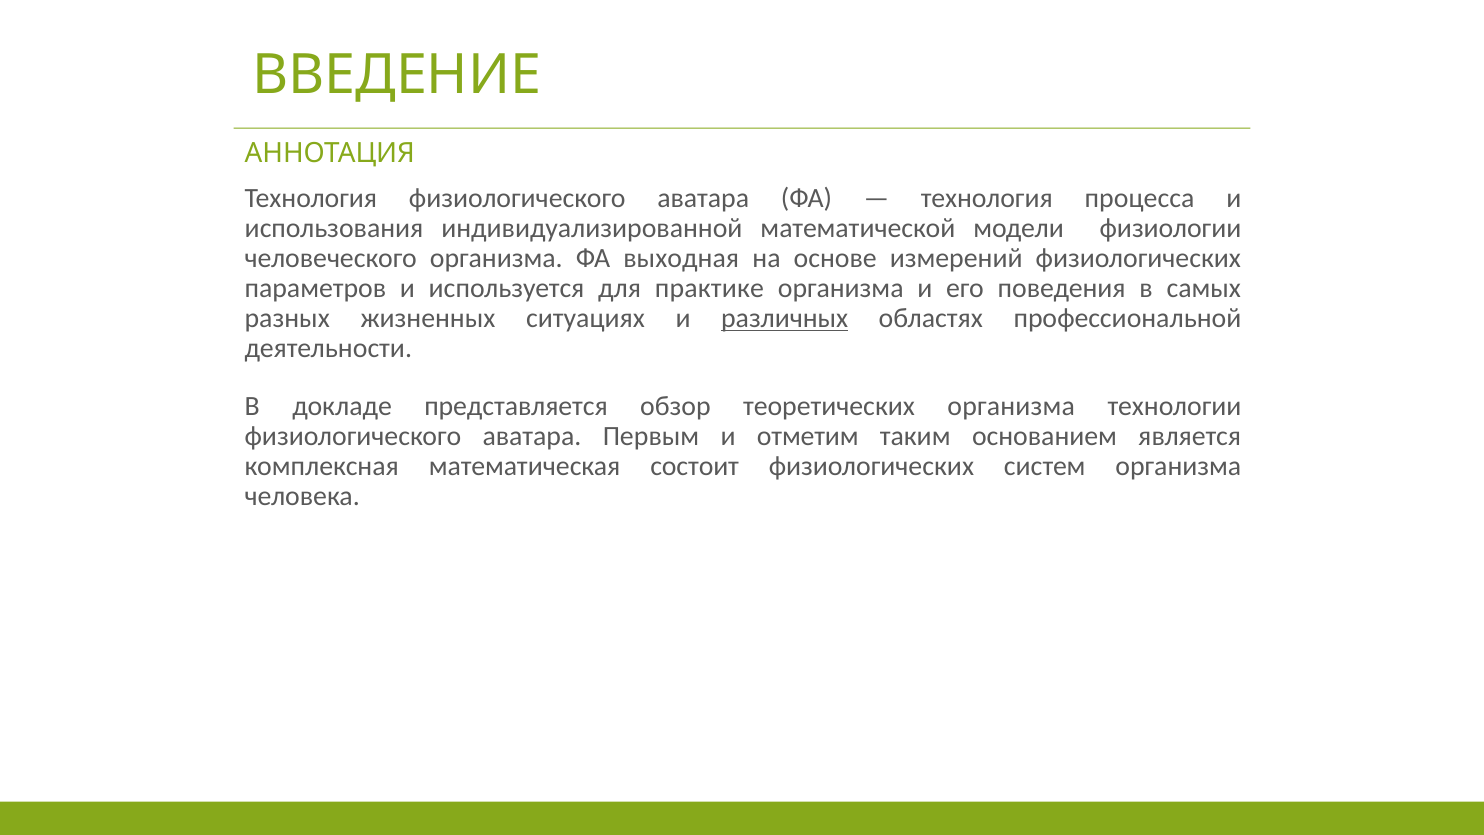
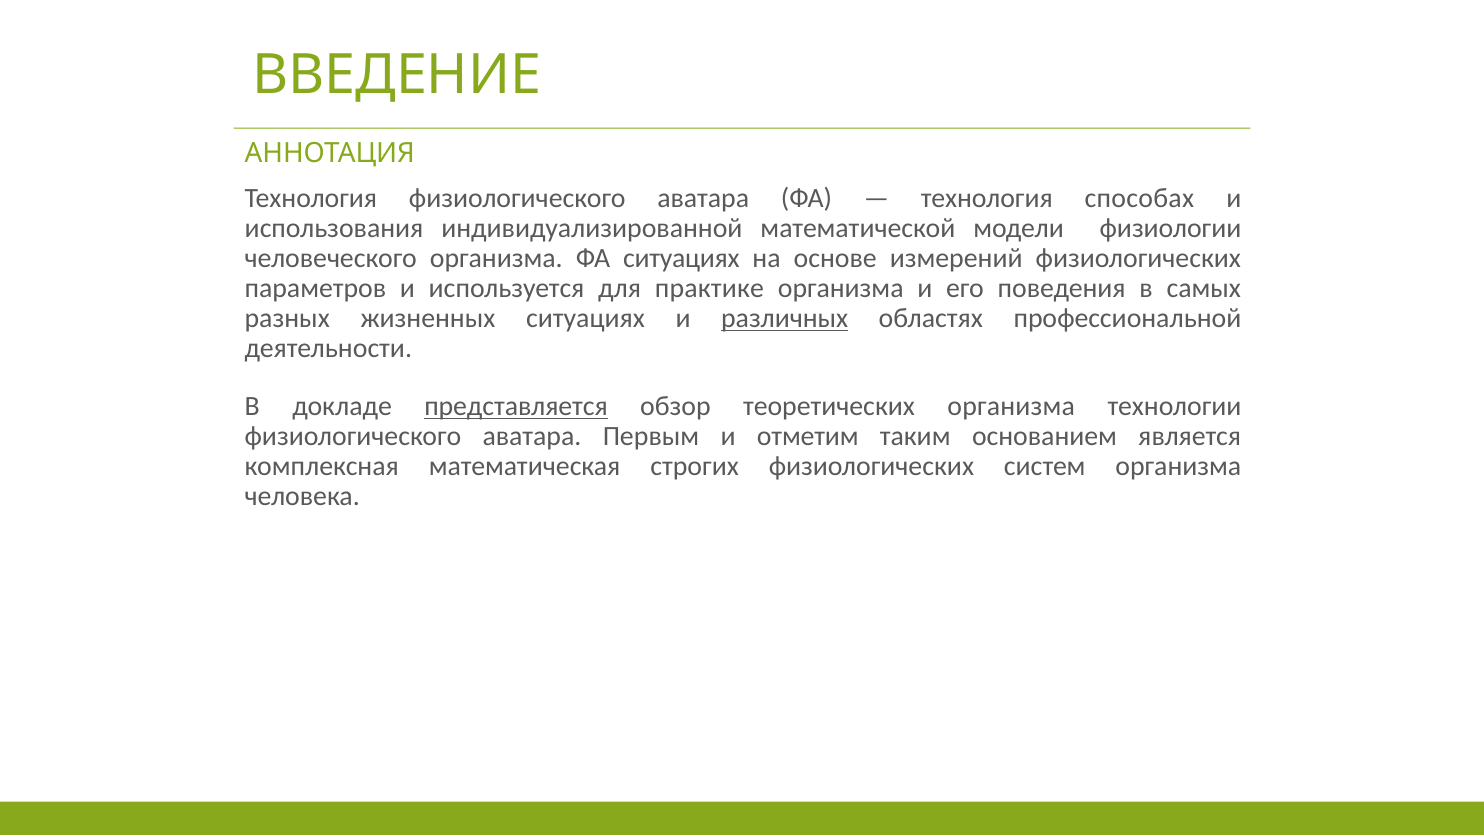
процесса: процесса -> способах (1139, 198)
ФА выходная: выходная -> ситуациях (681, 258)
представляется underline: none -> present (516, 406)
состоит: состоит -> строгих (695, 466)
